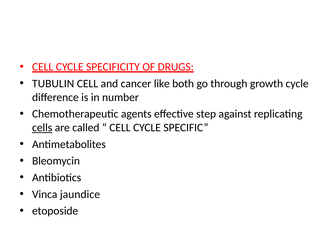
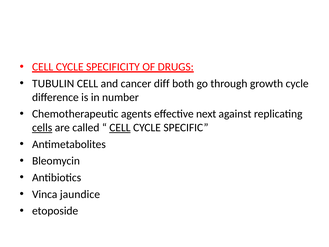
like: like -> diff (162, 84)
step: step -> next (206, 114)
CELL underline: none -> present (120, 128)
